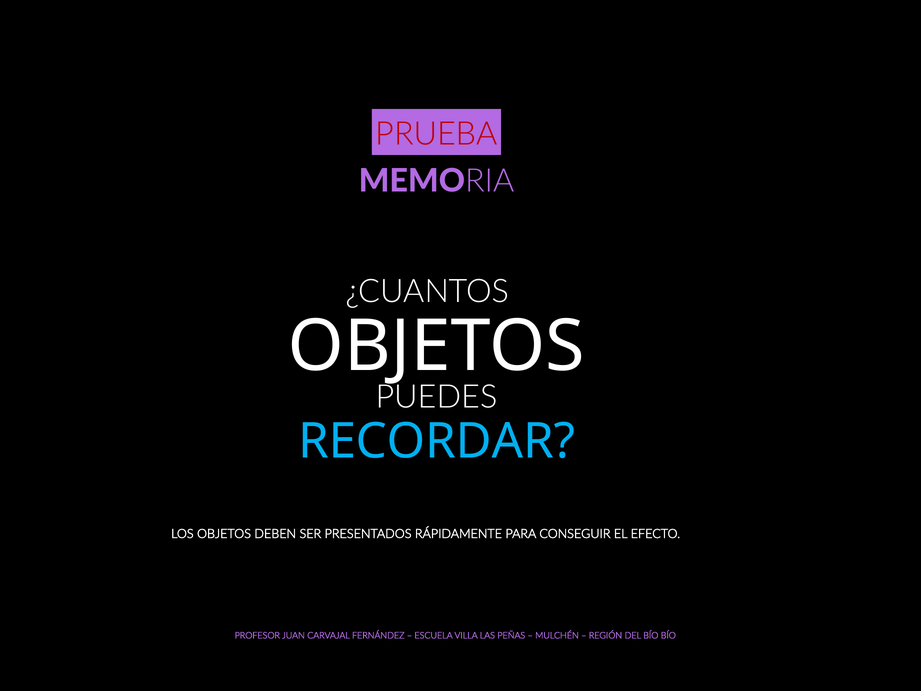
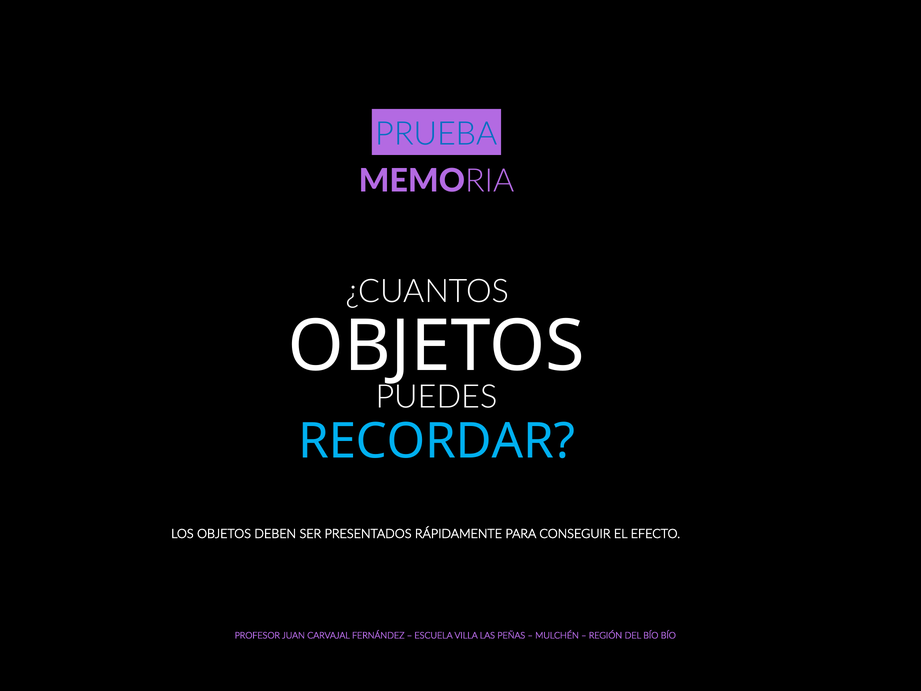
PRUEBA colour: red -> blue (436, 134)
